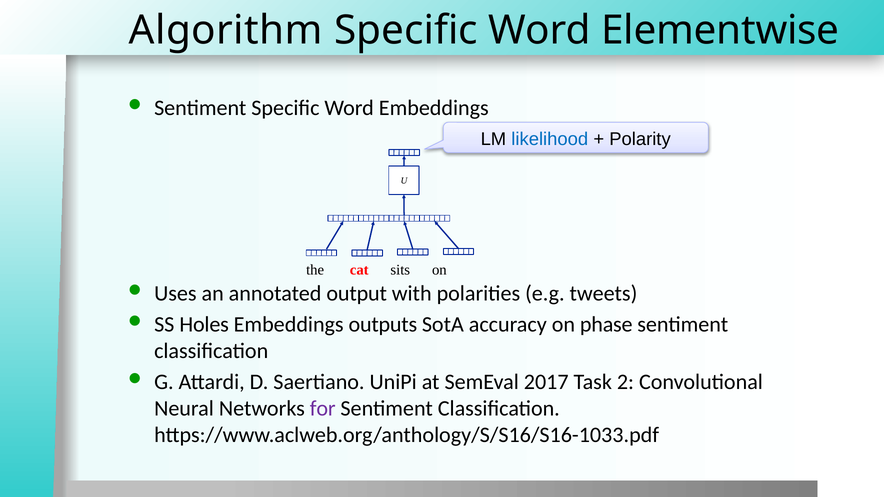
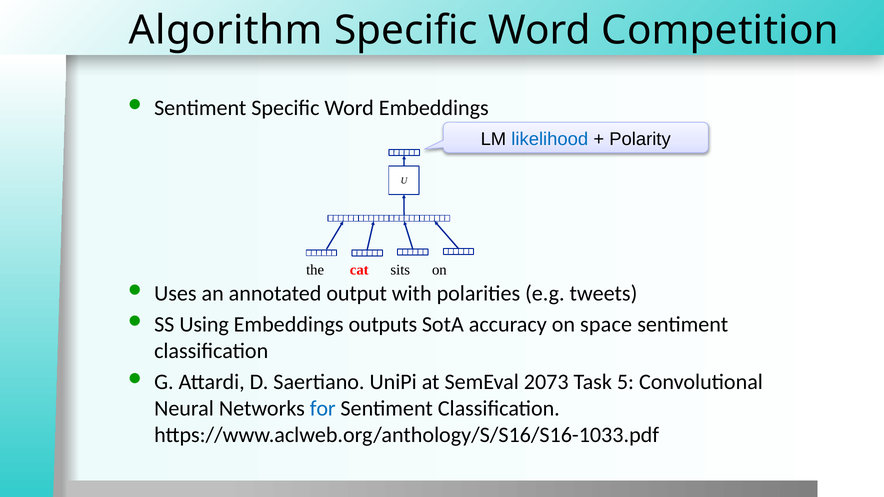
Elementwise: Elementwise -> Competition (720, 30)
Holes: Holes -> Using (204, 325)
phase: phase -> space (606, 325)
2017: 2017 -> 2073 (546, 382)
2: 2 -> 5 (625, 382)
for colour: purple -> blue (323, 409)
